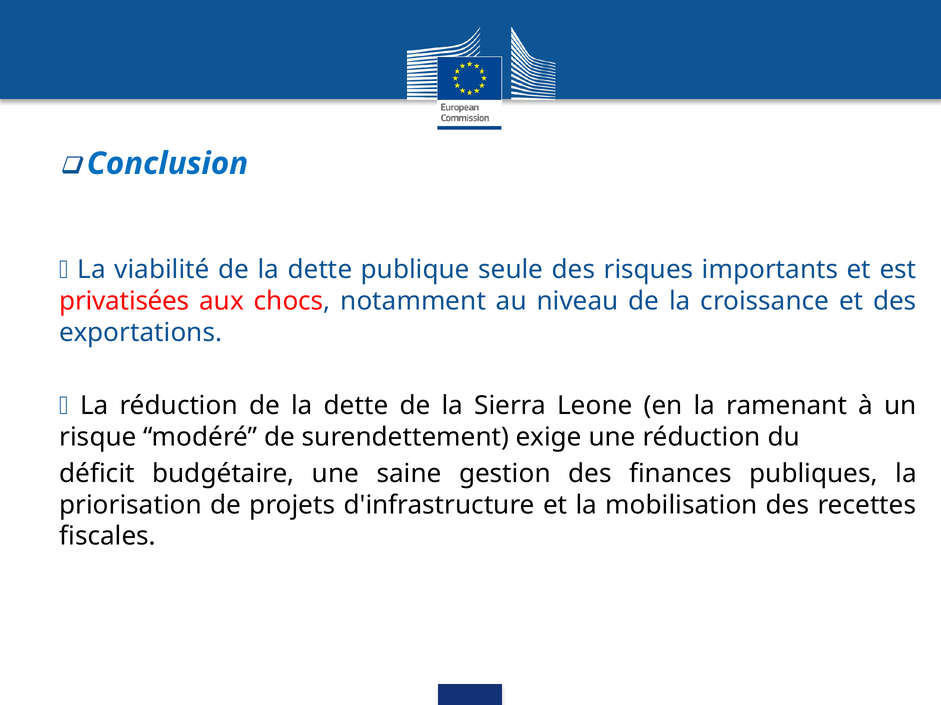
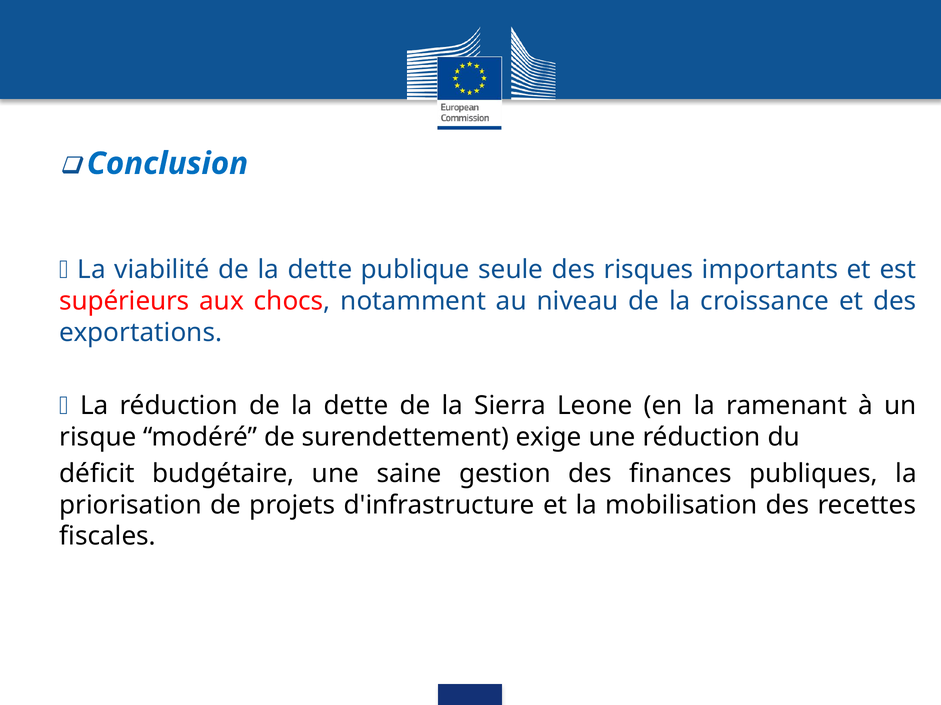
privatisées: privatisées -> supérieurs (124, 301)
